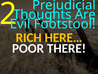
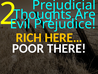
Footstool: Footstool -> Prejudice (65, 24)
